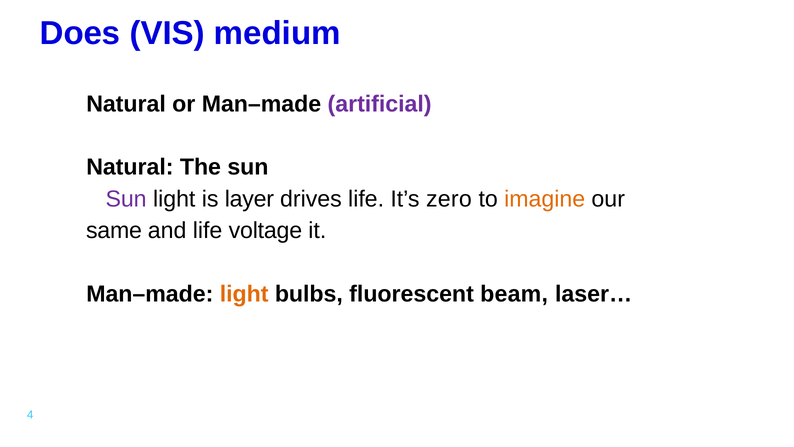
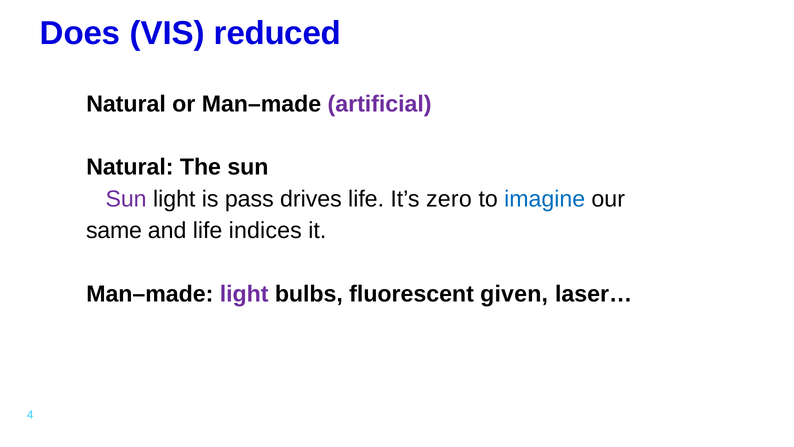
medium: medium -> reduced (277, 33)
layer: layer -> pass (249, 199)
imagine colour: orange -> blue (545, 199)
voltage: voltage -> indices (265, 231)
light colour: orange -> purple (244, 294)
beam: beam -> given (514, 294)
